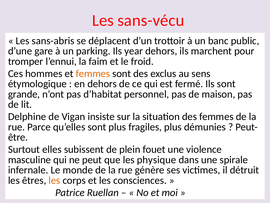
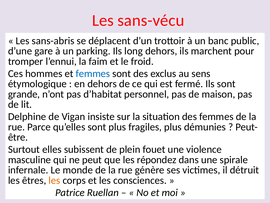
year: year -> long (134, 51)
femmes colour: orange -> blue (93, 73)
physique: physique -> répondez (157, 159)
